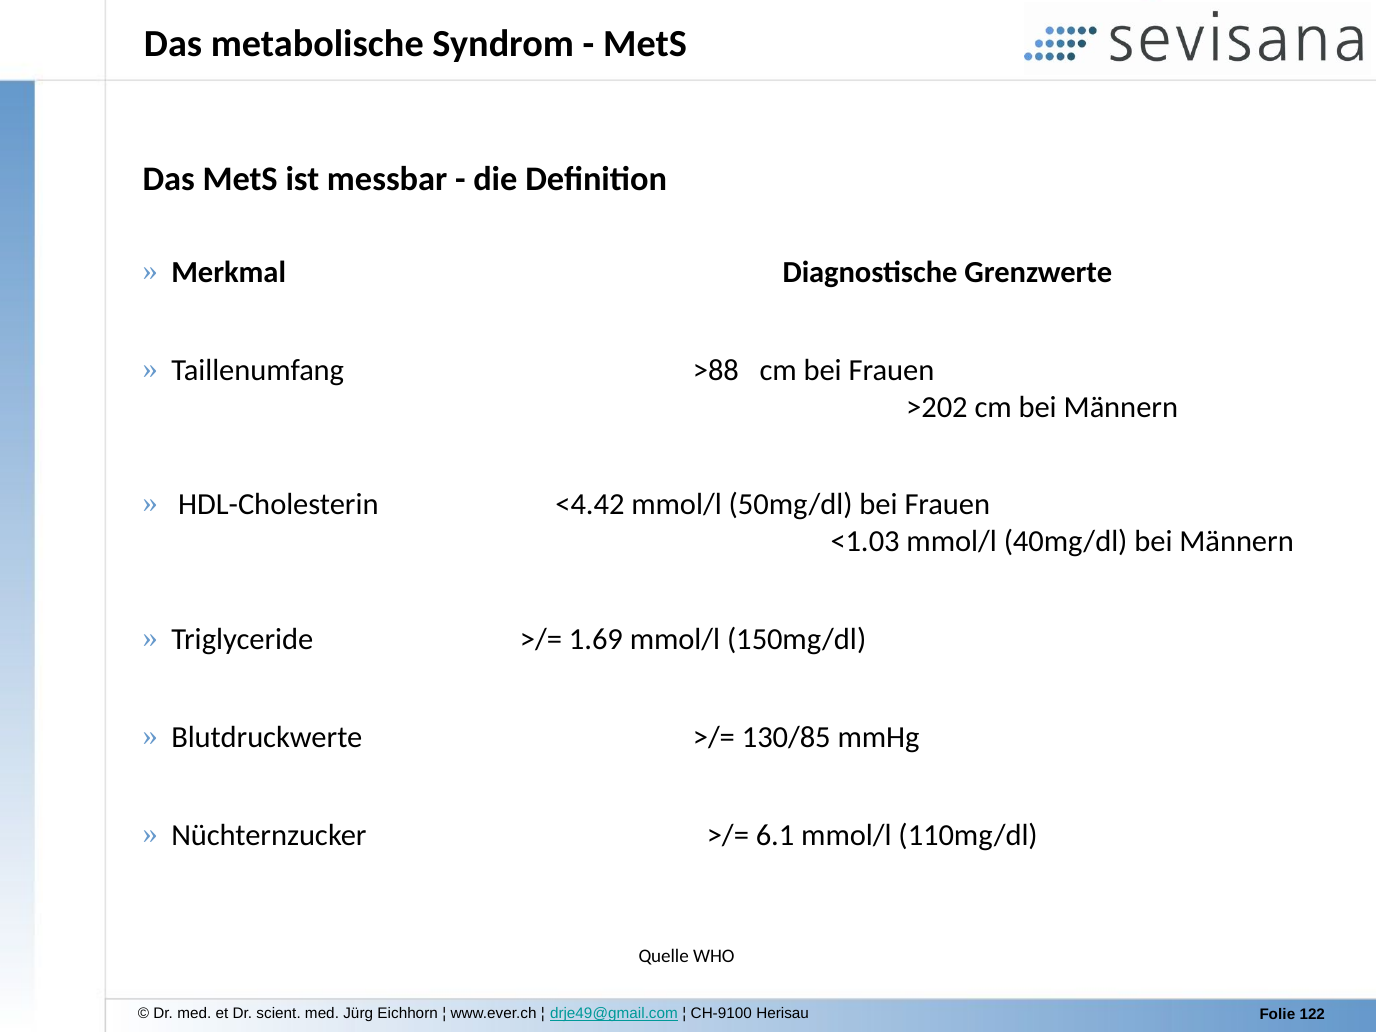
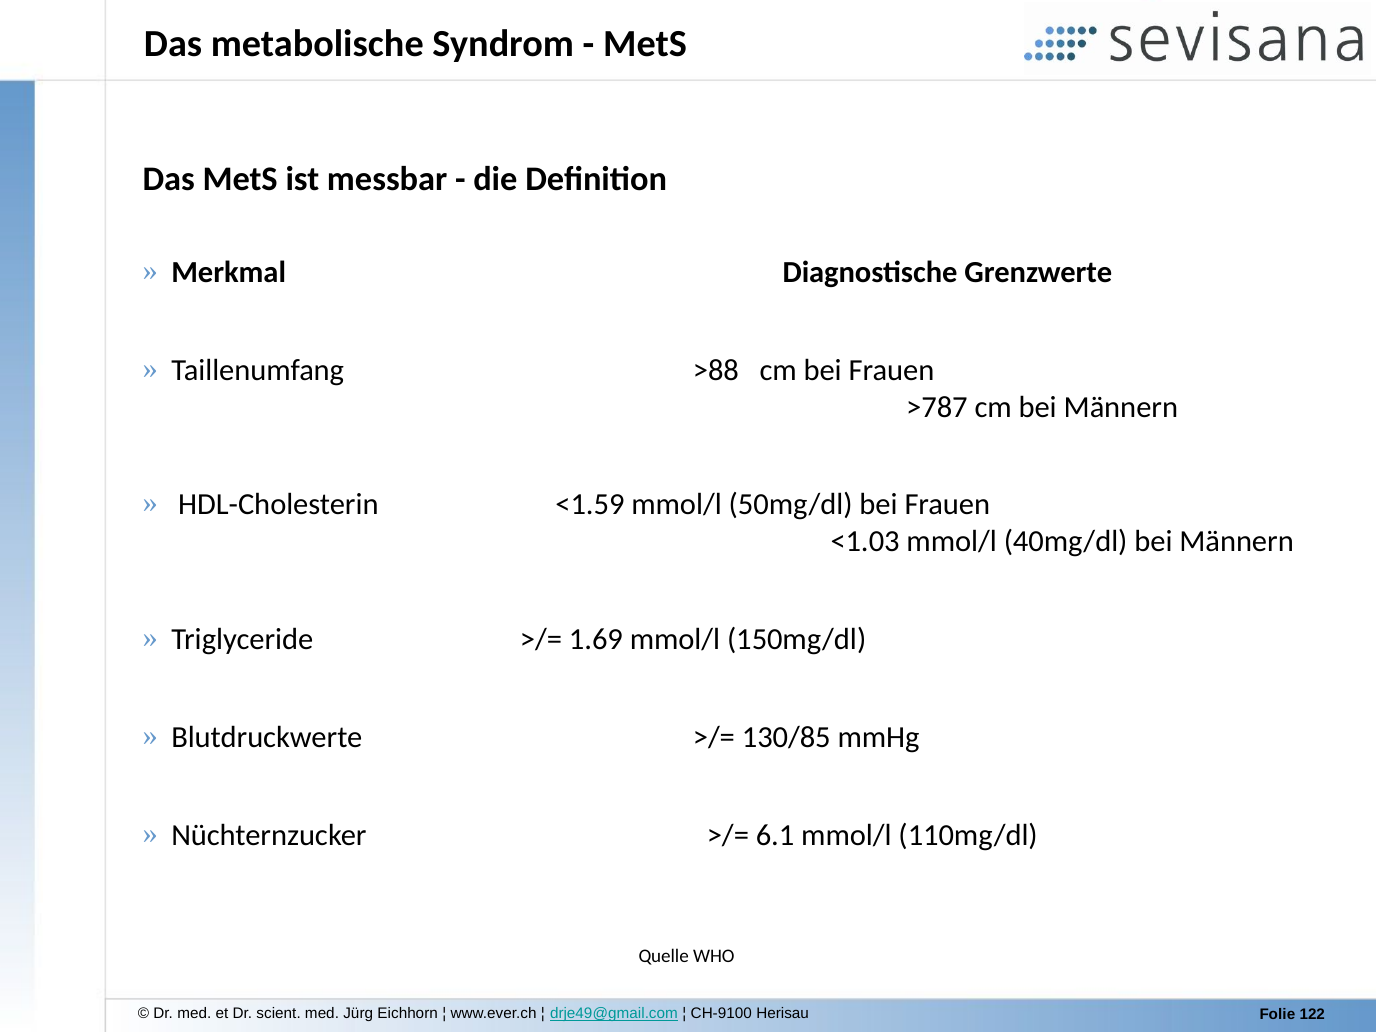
>202: >202 -> >787 (937, 407)
<4.42: <4.42 -> <1.59 (590, 505)
